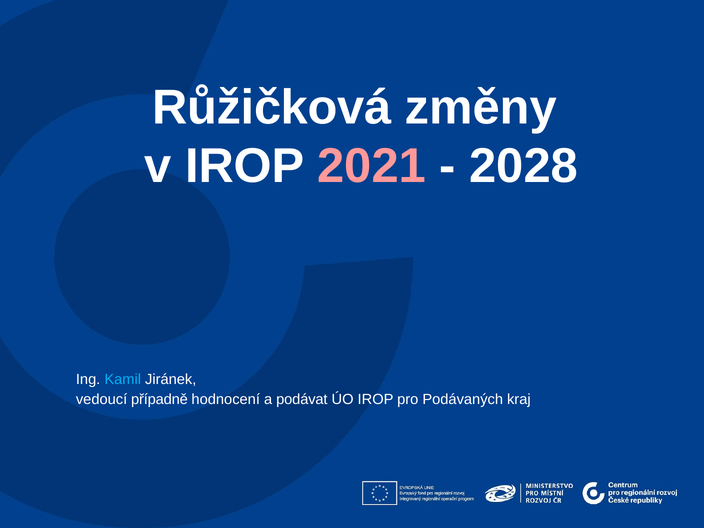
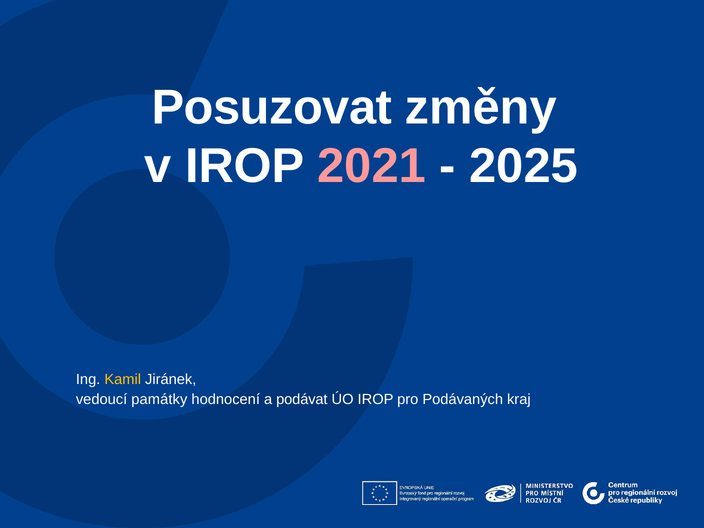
Růžičková: Růžičková -> Posuzovat (272, 108)
2028: 2028 -> 2025 (524, 166)
Kamil colour: light blue -> yellow (123, 379)
případně: případně -> památky (159, 399)
